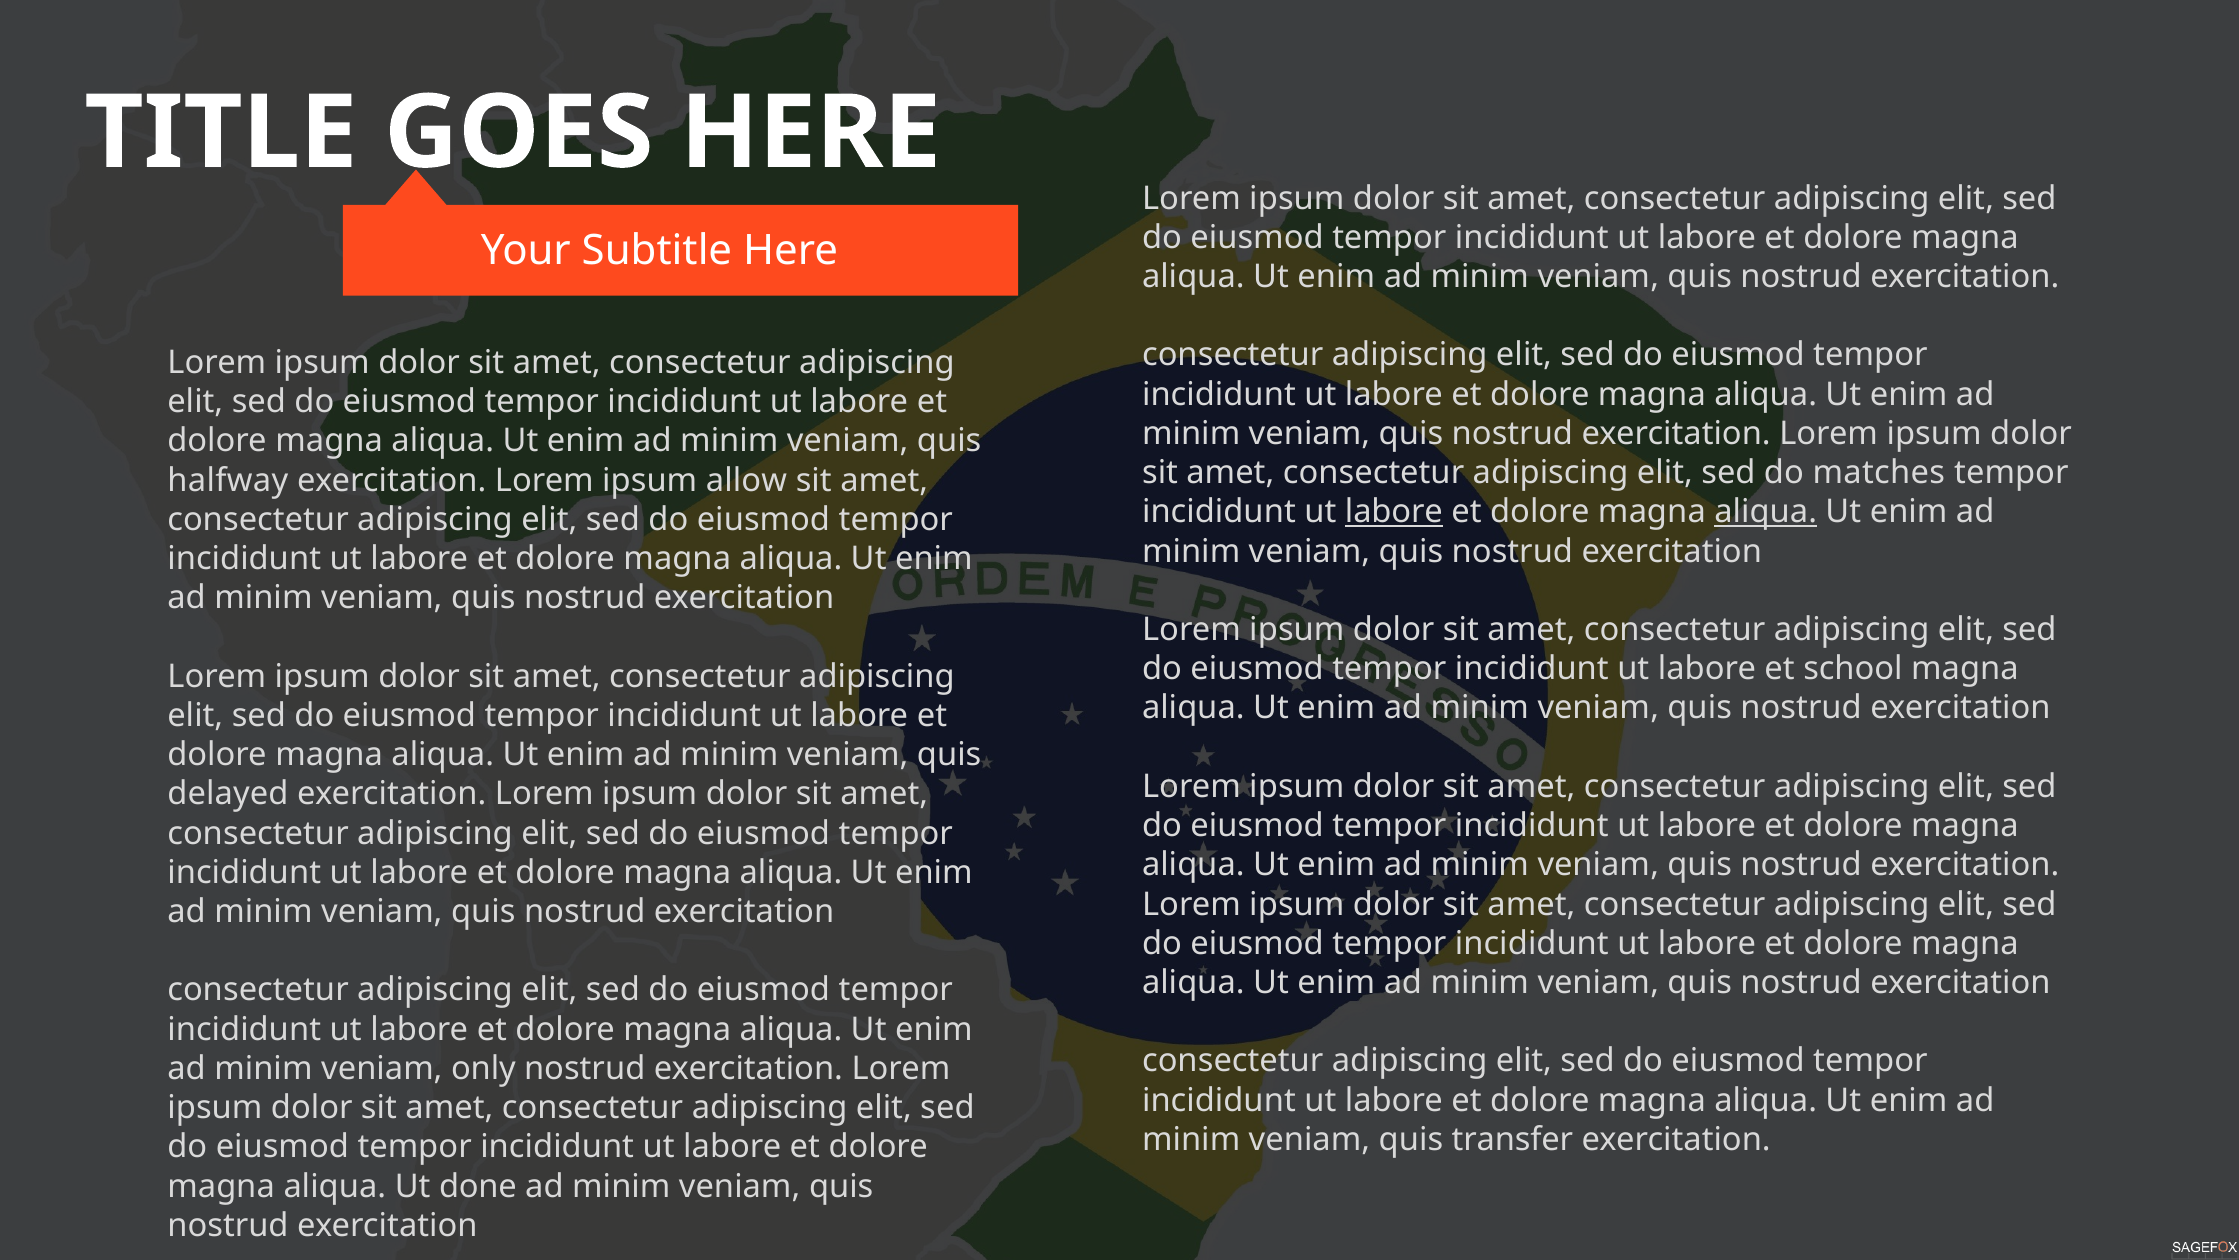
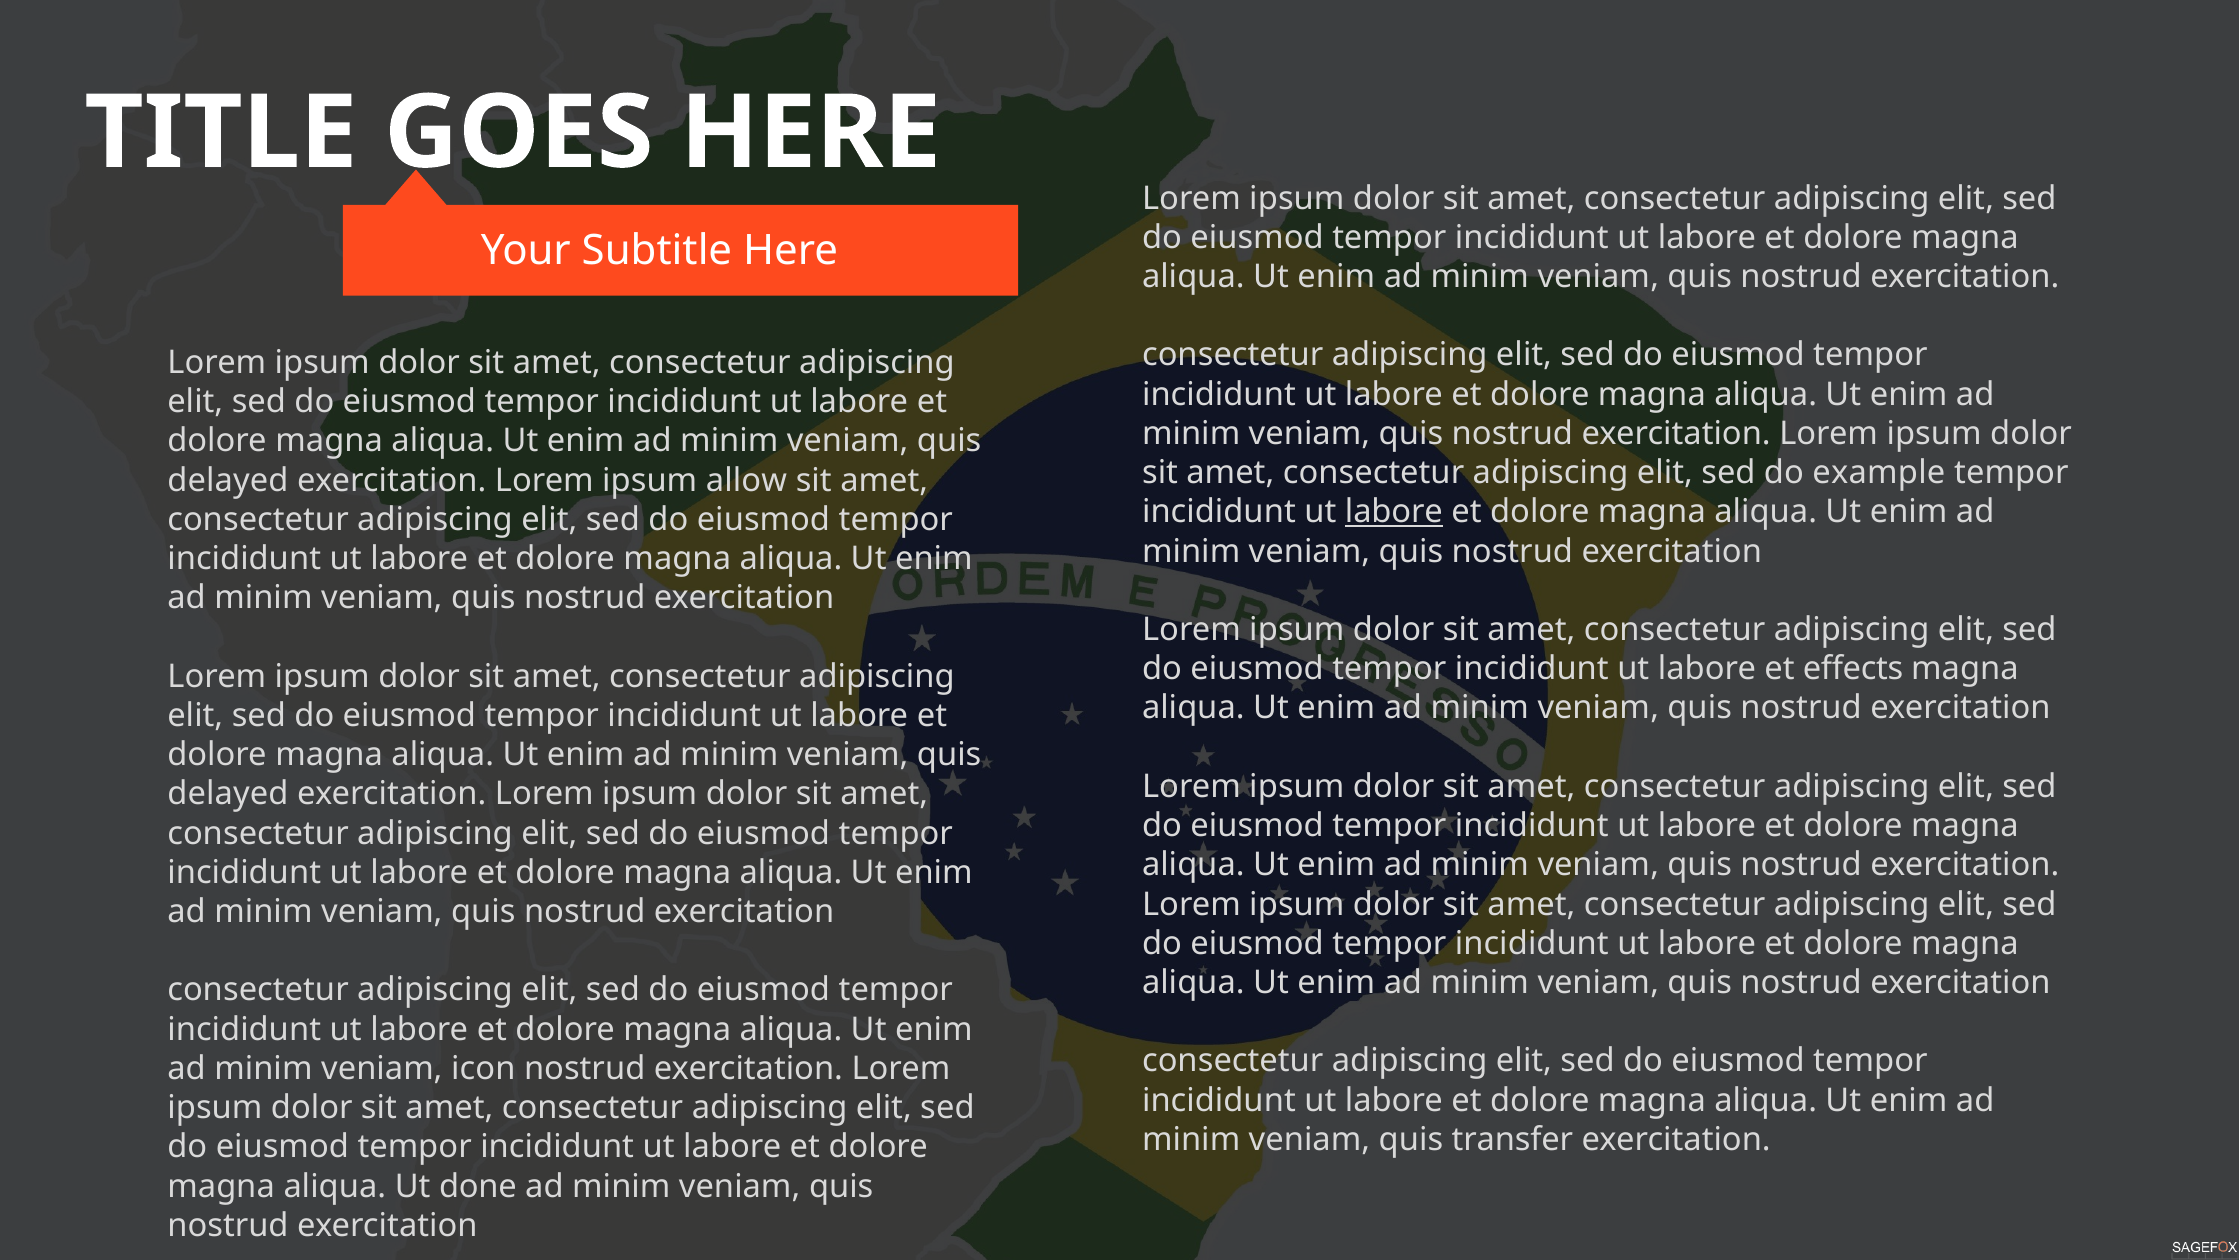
matches: matches -> example (1879, 473)
halfway: halfway -> delayed (228, 480)
aliqua underline: present -> none (1766, 512)
school: school -> effects (1853, 669)
only: only -> icon (483, 1068)
